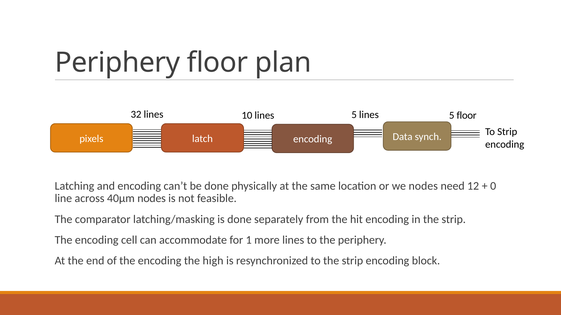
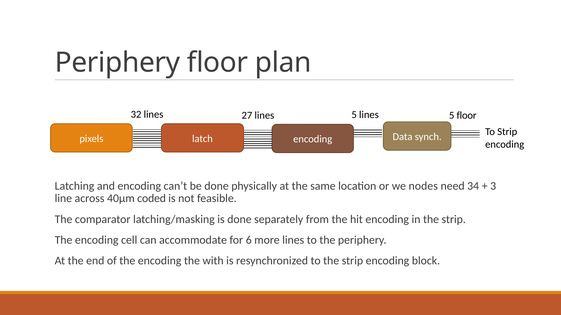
10: 10 -> 27 (247, 115)
12: 12 -> 34 (473, 186)
0: 0 -> 3 (493, 186)
40µm nodes: nodes -> coded (152, 199)
1: 1 -> 6 (249, 240)
high: high -> with (213, 261)
